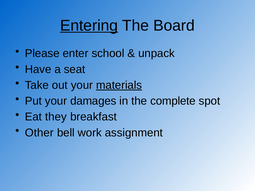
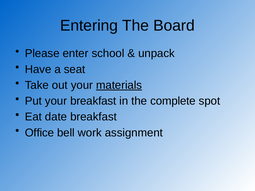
Entering underline: present -> none (89, 26)
your damages: damages -> breakfast (93, 101)
they: they -> date (56, 117)
Other: Other -> Office (39, 133)
